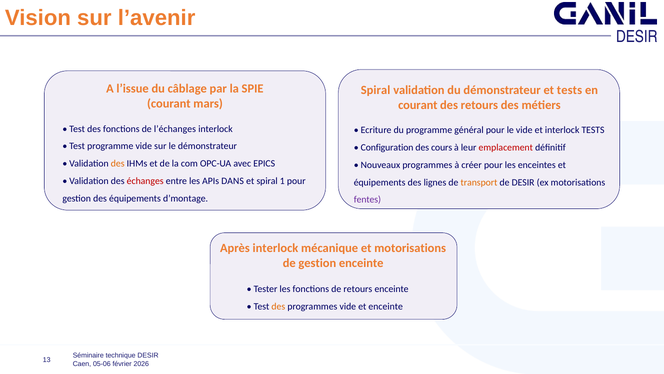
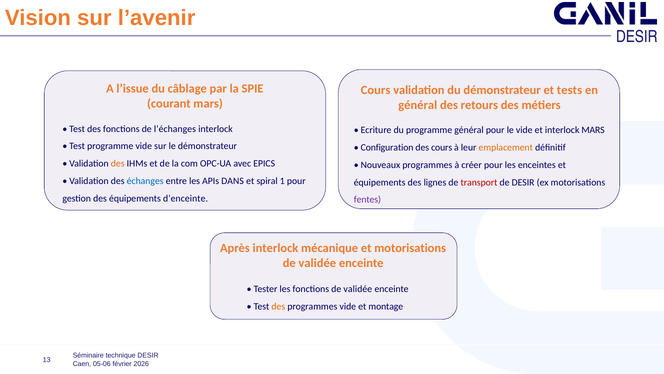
Spiral: Spiral -> Cours (376, 90)
courant: courant -> général (418, 105)
interlock TESTS: TESTS -> MARS (593, 130)
emplacement colour: red -> orange (506, 147)
échanges colour: red -> blue (145, 181)
transport colour: orange -> red (479, 182)
d’montage: d’montage -> d’enceinte (186, 198)
gestion: gestion -> validée (317, 263)
fonctions de retours: retours -> validée (358, 289)
et enceinte: enceinte -> montage (386, 306)
